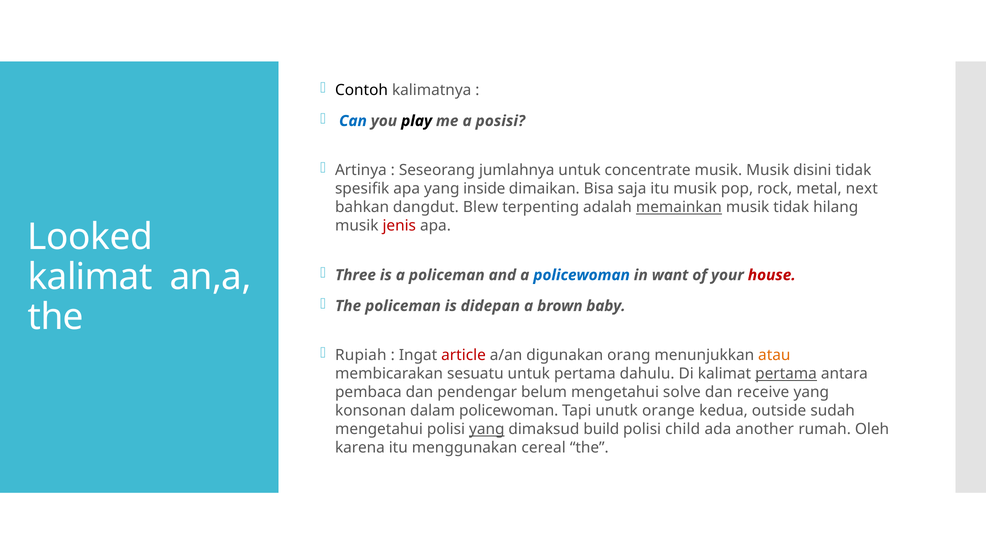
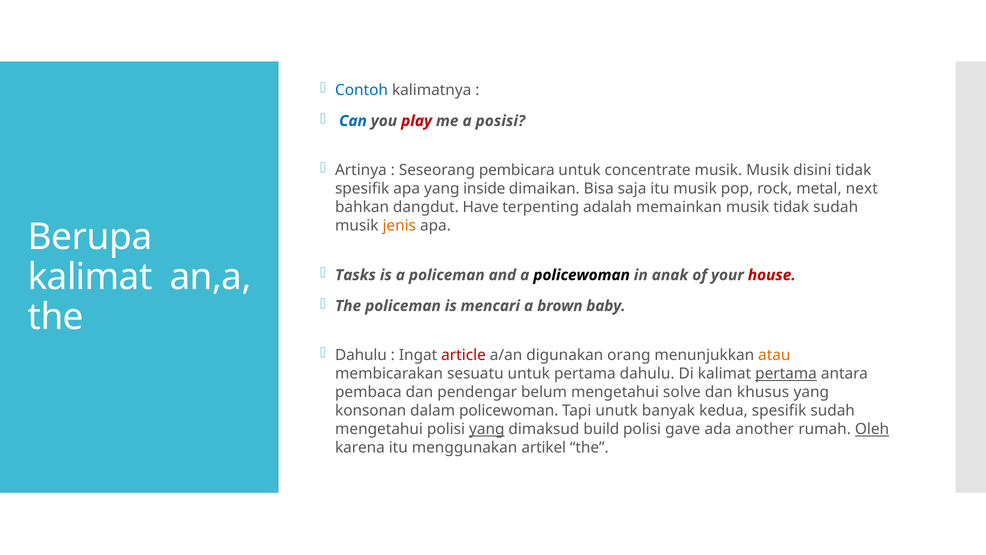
Contoh colour: black -> blue (362, 90)
play colour: black -> red (417, 121)
jumlahnya: jumlahnya -> pembicara (517, 170)
Blew: Blew -> Have (481, 207)
memainkan underline: present -> none (679, 207)
tidak hilang: hilang -> sudah (836, 207)
jenis colour: red -> orange (399, 226)
Looked: Looked -> Berupa (90, 237)
Three: Three -> Tasks (355, 275)
policewoman colour: blue -> black (582, 275)
want: want -> anak (670, 275)
didepan: didepan -> mencari (490, 306)
Rupiah: Rupiah -> Dahulu (361, 355)
receive: receive -> khusus (763, 392)
orange: orange -> banyak (668, 410)
kedua outside: outside -> spesifik (779, 410)
child: child -> gave (683, 429)
Oleh underline: none -> present (872, 429)
cereal: cereal -> artikel (544, 447)
